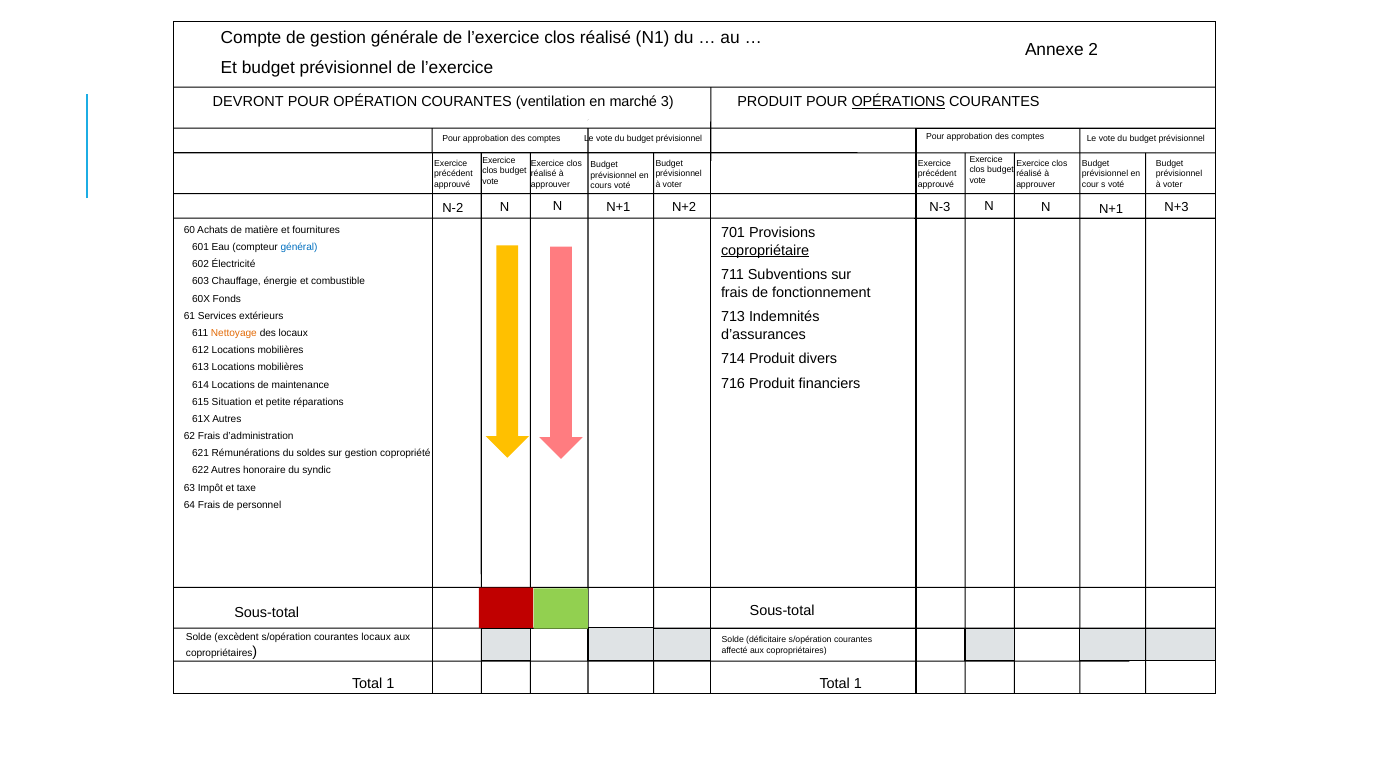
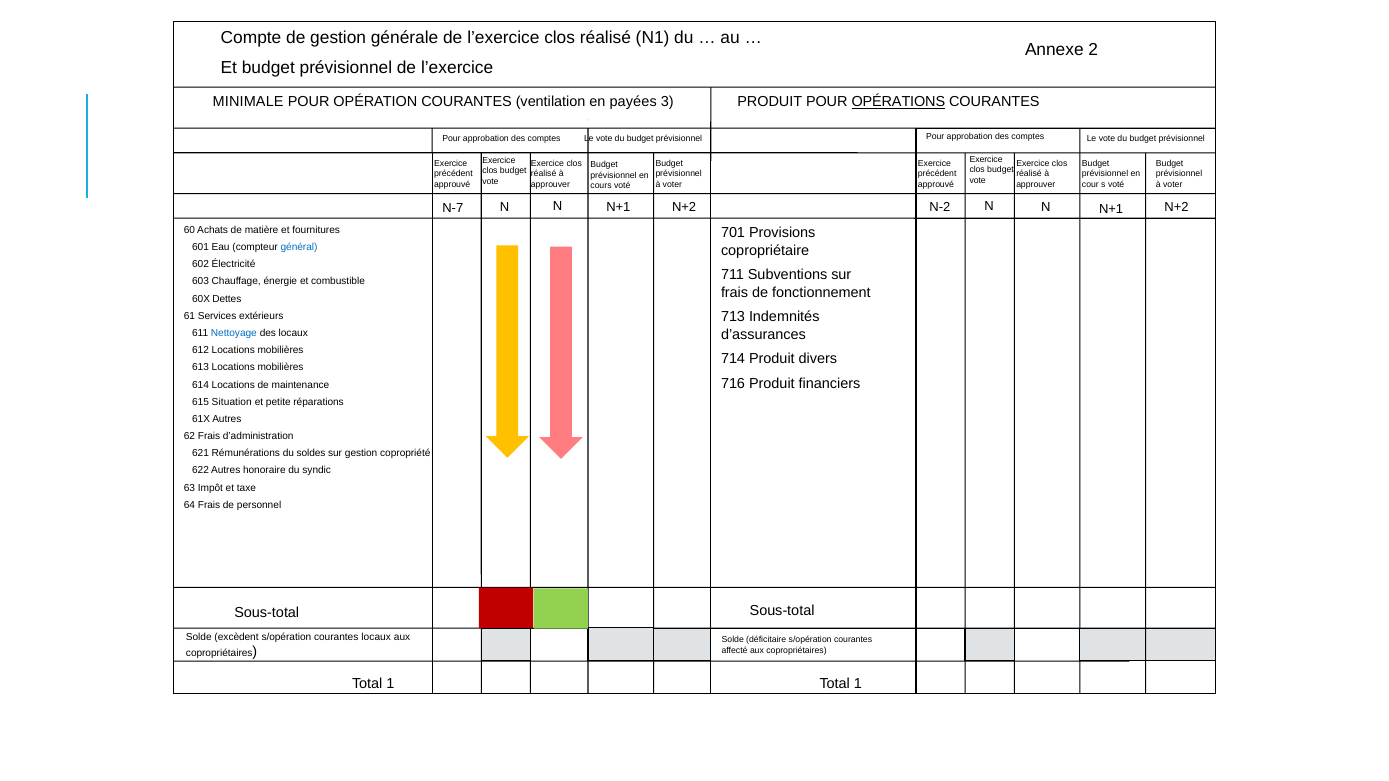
DEVRONT: DEVRONT -> MINIMALE (248, 102)
marché: marché -> payées (633, 102)
N-3: N-3 -> N-2 (940, 208)
N N+3: N+3 -> N+2 (1177, 208)
N-2: N-2 -> N-7 (453, 208)
copropriétaire underline: present -> none (765, 250)
Fonds: Fonds -> Dettes (227, 299)
Nettoyage colour: orange -> blue (234, 333)
